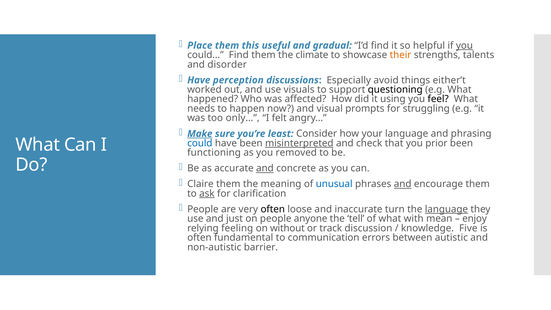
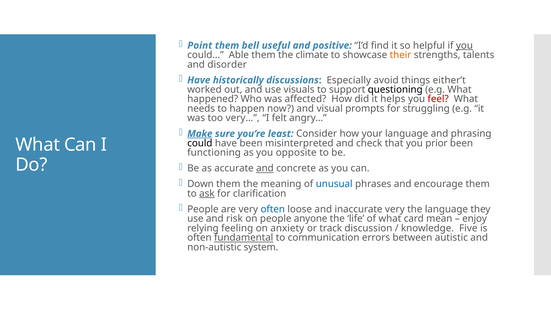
Place: Place -> Point (200, 45)
this: this -> bell (250, 45)
gradual: gradual -> positive (332, 45)
could… Find: Find -> Able (239, 55)
perception: perception -> historically (238, 80)
using: using -> helps (393, 99)
feel colour: black -> red (438, 99)
only…: only… -> very… (243, 118)
could colour: blue -> black (200, 143)
misinterpreted underline: present -> none (299, 143)
removed: removed -> opposite (296, 153)
Claire: Claire -> Down (201, 184)
and underline: present -> none (403, 184)
often colour: black -> blue (273, 209)
inaccurate turn: turn -> very (395, 209)
language underline: present -> none (446, 209)
just: just -> risk (234, 219)
tell: tell -> life (356, 219)
with: with -> card (414, 219)
without: without -> anxiety (287, 228)
fundamental underline: none -> present (244, 238)
barrier: barrier -> system (261, 247)
